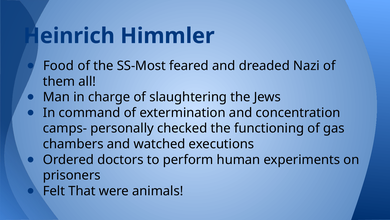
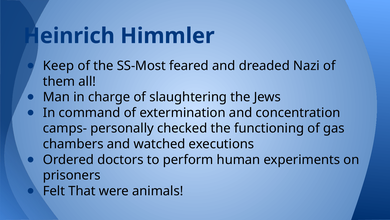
Food: Food -> Keep (59, 66)
